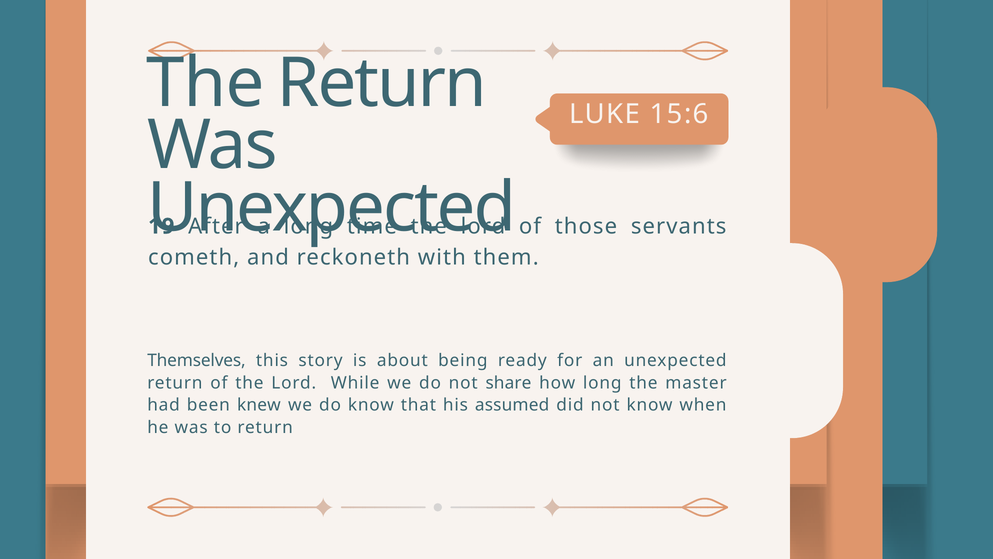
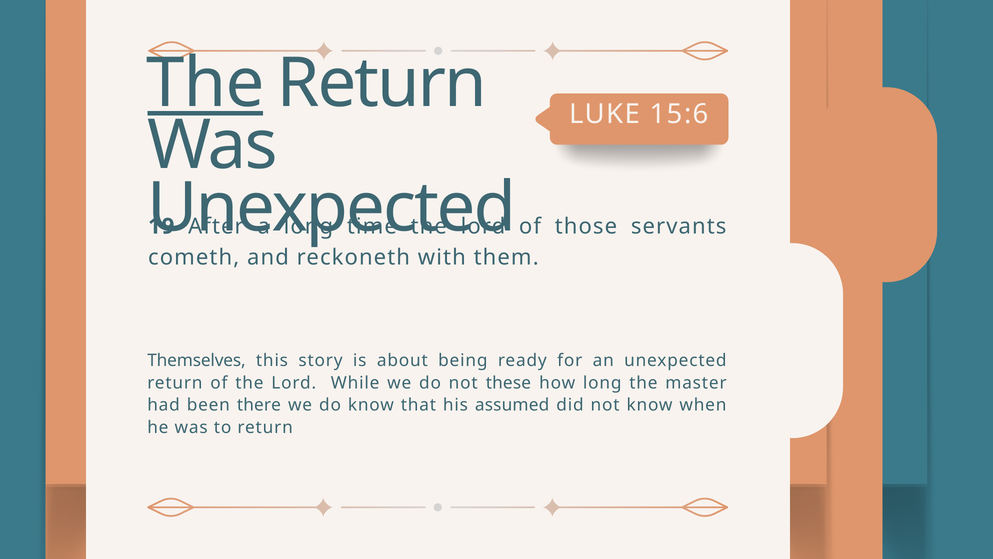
The underline: none -> present (205, 83)
share: share -> these (508, 383)
knew: knew -> there (259, 405)
